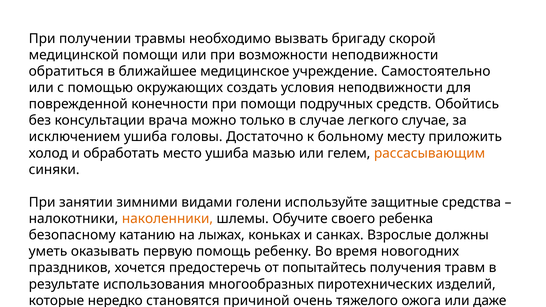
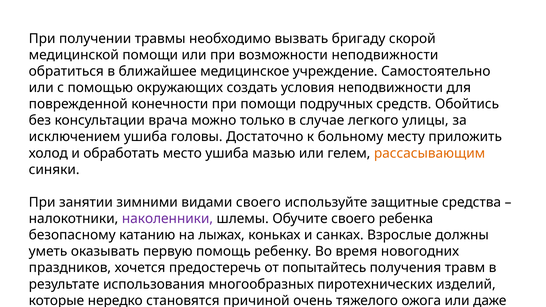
легкого случае: случае -> улицы (425, 120)
видами голени: голени -> своего (258, 202)
наколенники colour: orange -> purple (167, 219)
